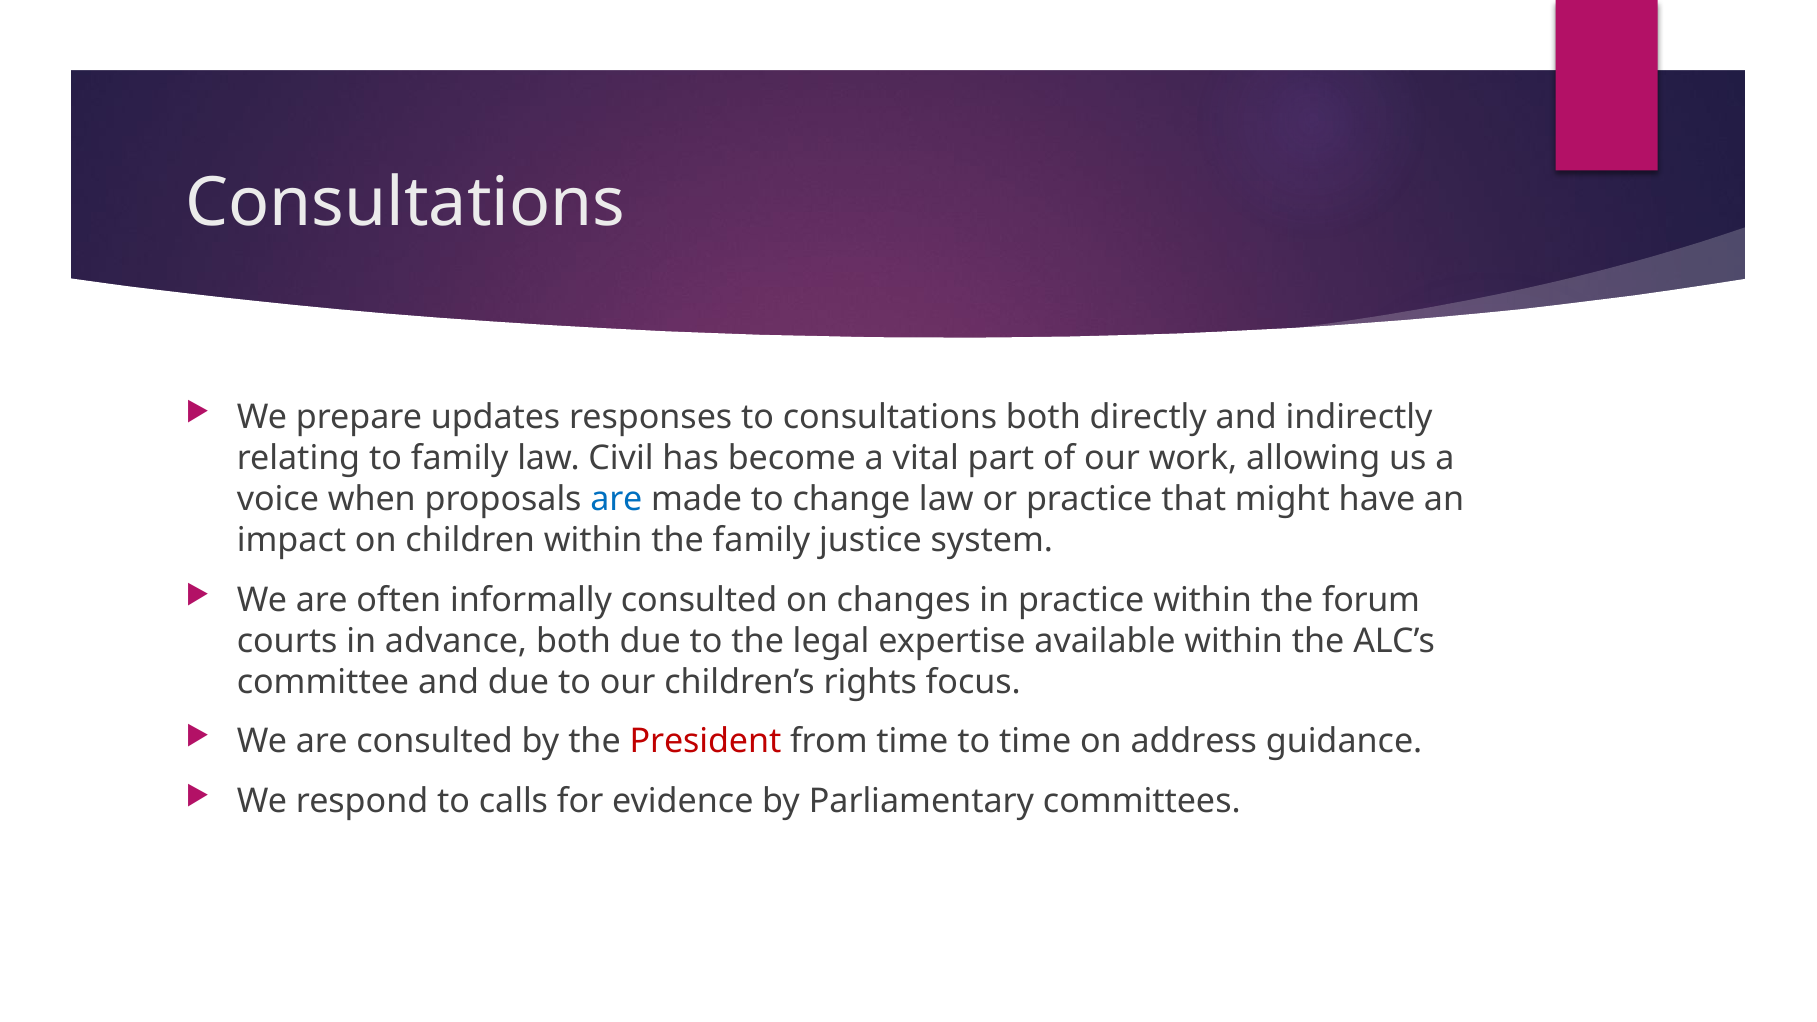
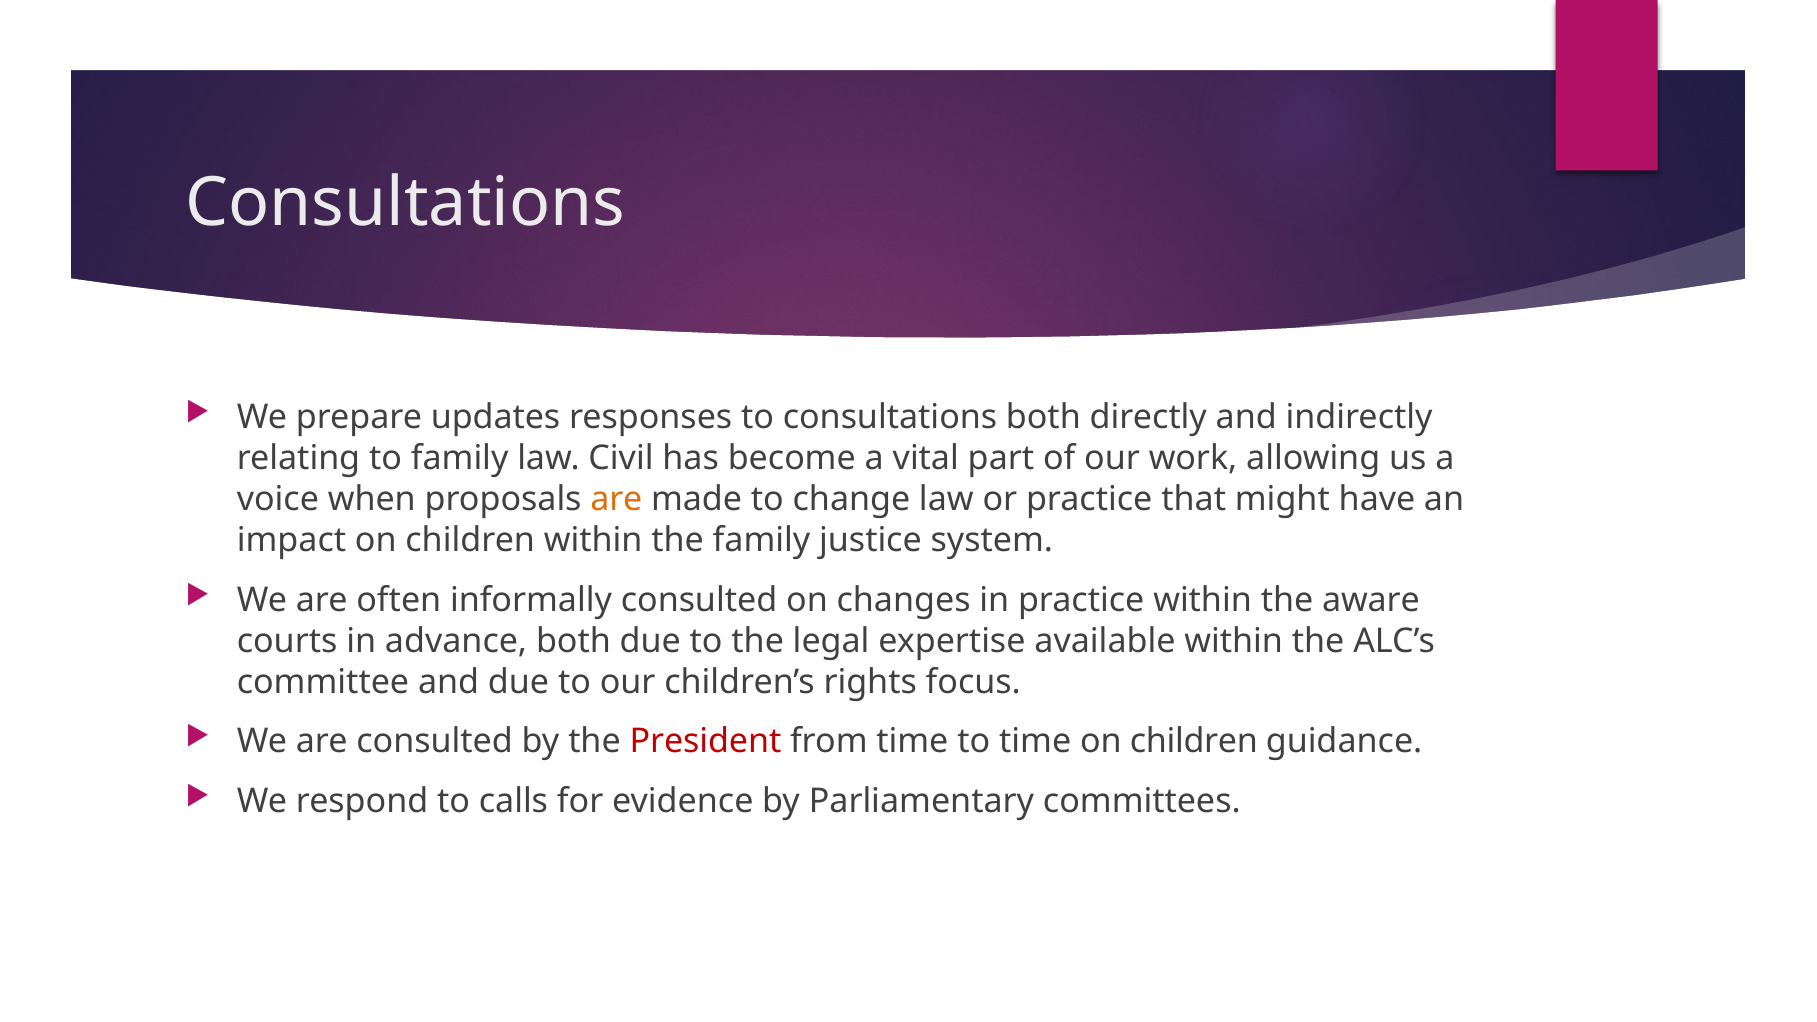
are colour: blue -> orange (616, 499)
forum: forum -> aware (1371, 600)
time on address: address -> children (1194, 742)
